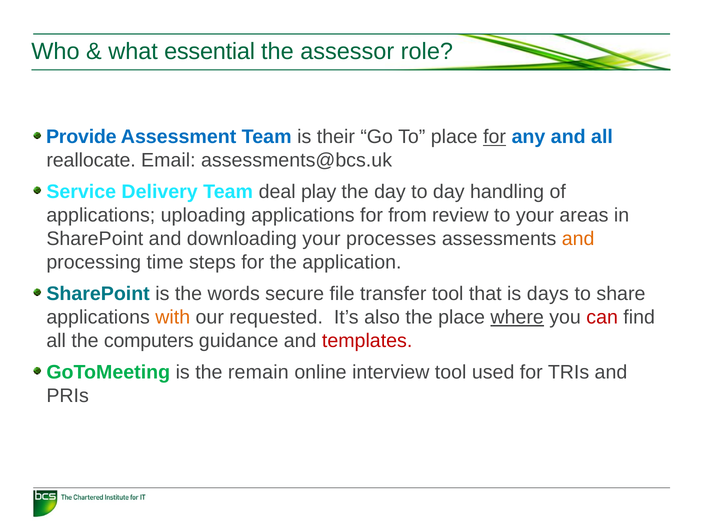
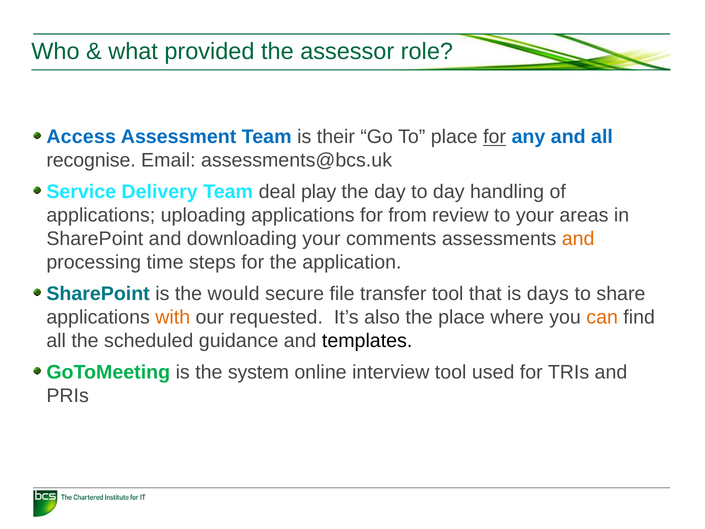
essential: essential -> provided (209, 51)
Provide: Provide -> Access (81, 137)
reallocate: reallocate -> recognise (91, 160)
processes: processes -> comments (391, 239)
words: words -> would (234, 294)
where underline: present -> none (517, 317)
can colour: red -> orange (602, 317)
computers: computers -> scheduled (149, 341)
templates colour: red -> black (367, 341)
remain: remain -> system (258, 372)
